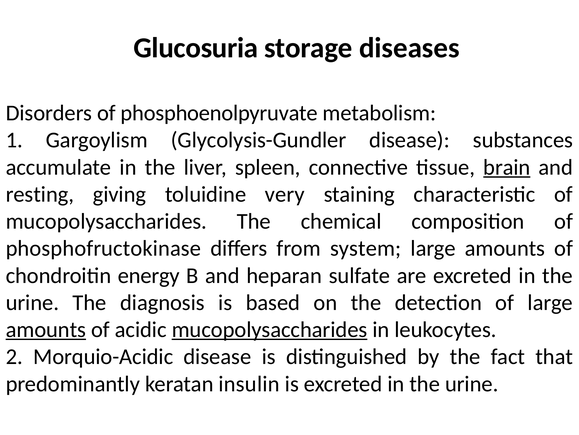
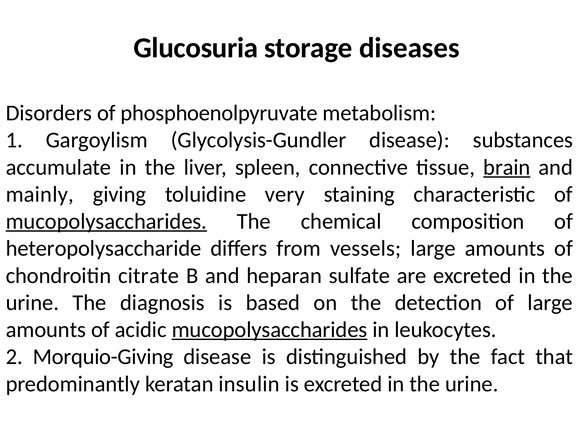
resting: resting -> mainly (40, 194)
mucopolysaccharides underline: none -> present (106, 221)
phosphofructokinase: phosphofructokinase -> heteropolysaccharide (104, 248)
system: system -> vessels (366, 248)
energy: energy -> citrate (149, 275)
amounts underline: present -> none (46, 329)
Morquio-Acidic: Morquio-Acidic -> Morquio-Giving (103, 356)
